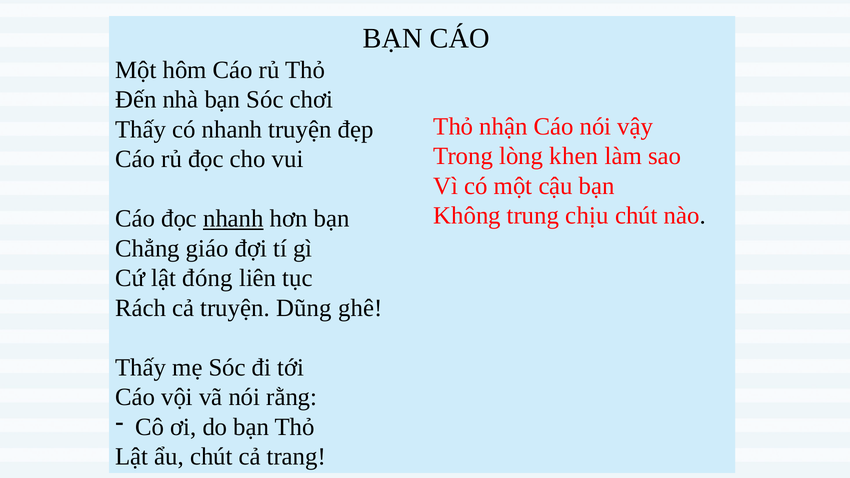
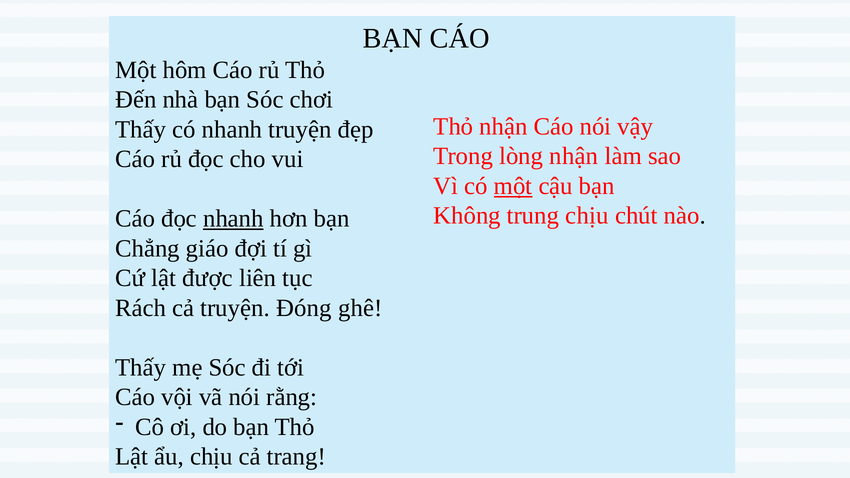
lòng khen: khen -> nhận (574, 156)
một underline: none -> present (513, 186)
đóng: đóng -> được (208, 278)
Dũng: Dũng -> Đóng (304, 308)
ẩu chút: chút -> chịu (211, 457)
